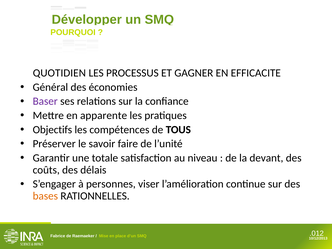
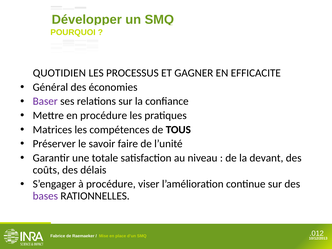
en apparente: apparente -> procédure (104, 115)
Objectifs: Objectifs -> Matrices (52, 130)
à personnes: personnes -> procédure (111, 184)
bases colour: orange -> purple (45, 196)
